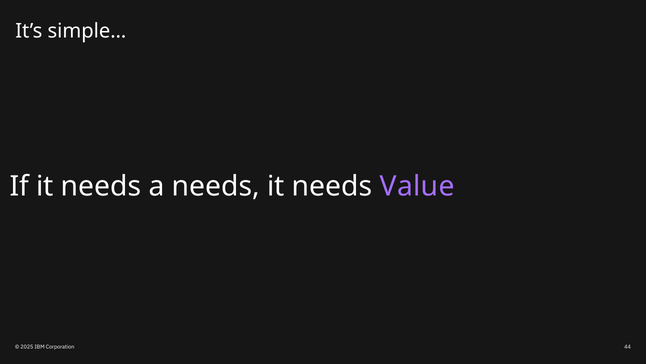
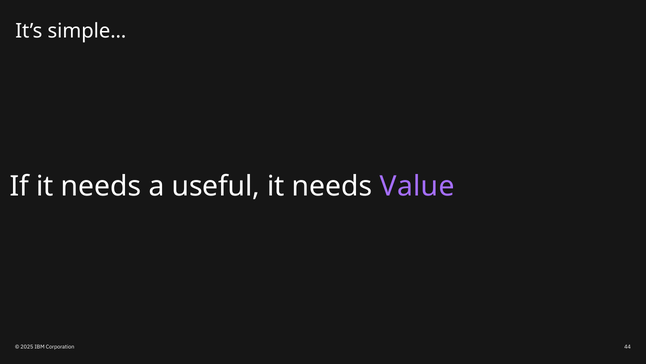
a needs: needs -> useful (216, 186)
